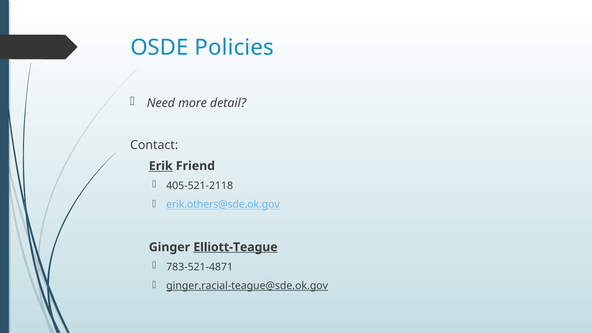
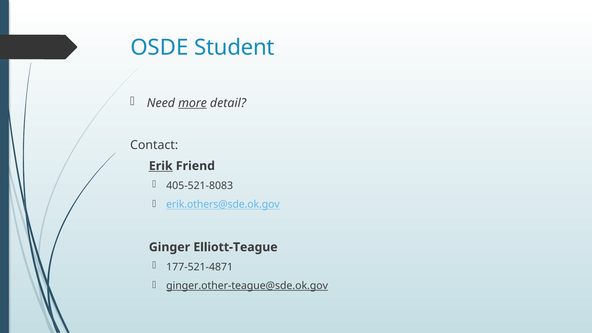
Policies: Policies -> Student (234, 47)
more underline: none -> present (193, 103)
405-521-2118: 405-521-2118 -> 405-521-8083 (200, 186)
Elliott-Teague underline: present -> none (235, 247)
783-521-4871: 783-521-4871 -> 177-521-4871 (200, 267)
ginger.racial-teague@sde.ok.gov: ginger.racial-teague@sde.ok.gov -> ginger.other-teague@sde.ok.gov (247, 286)
